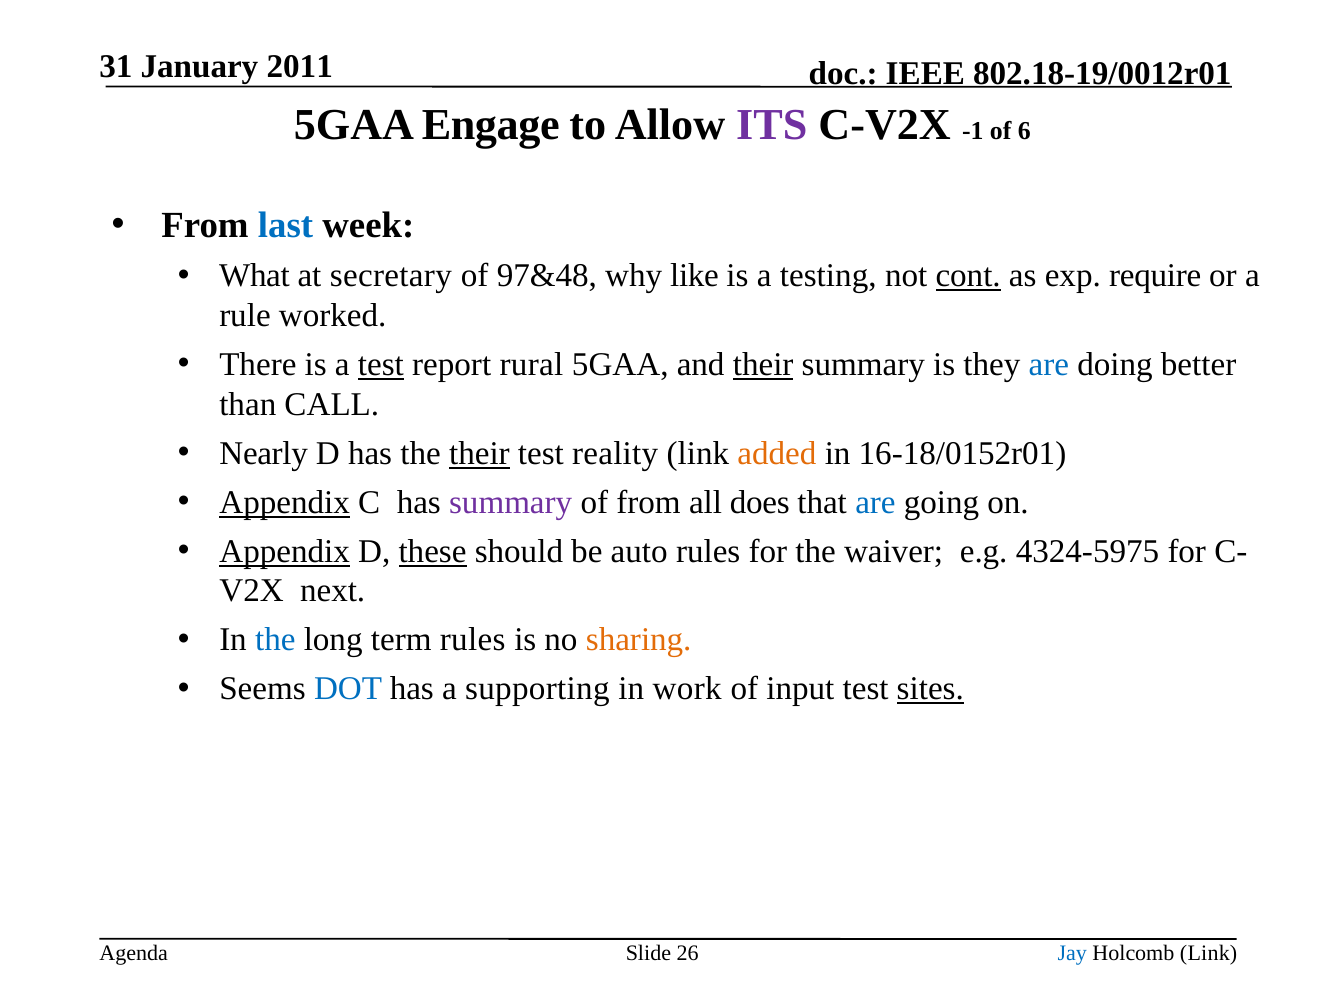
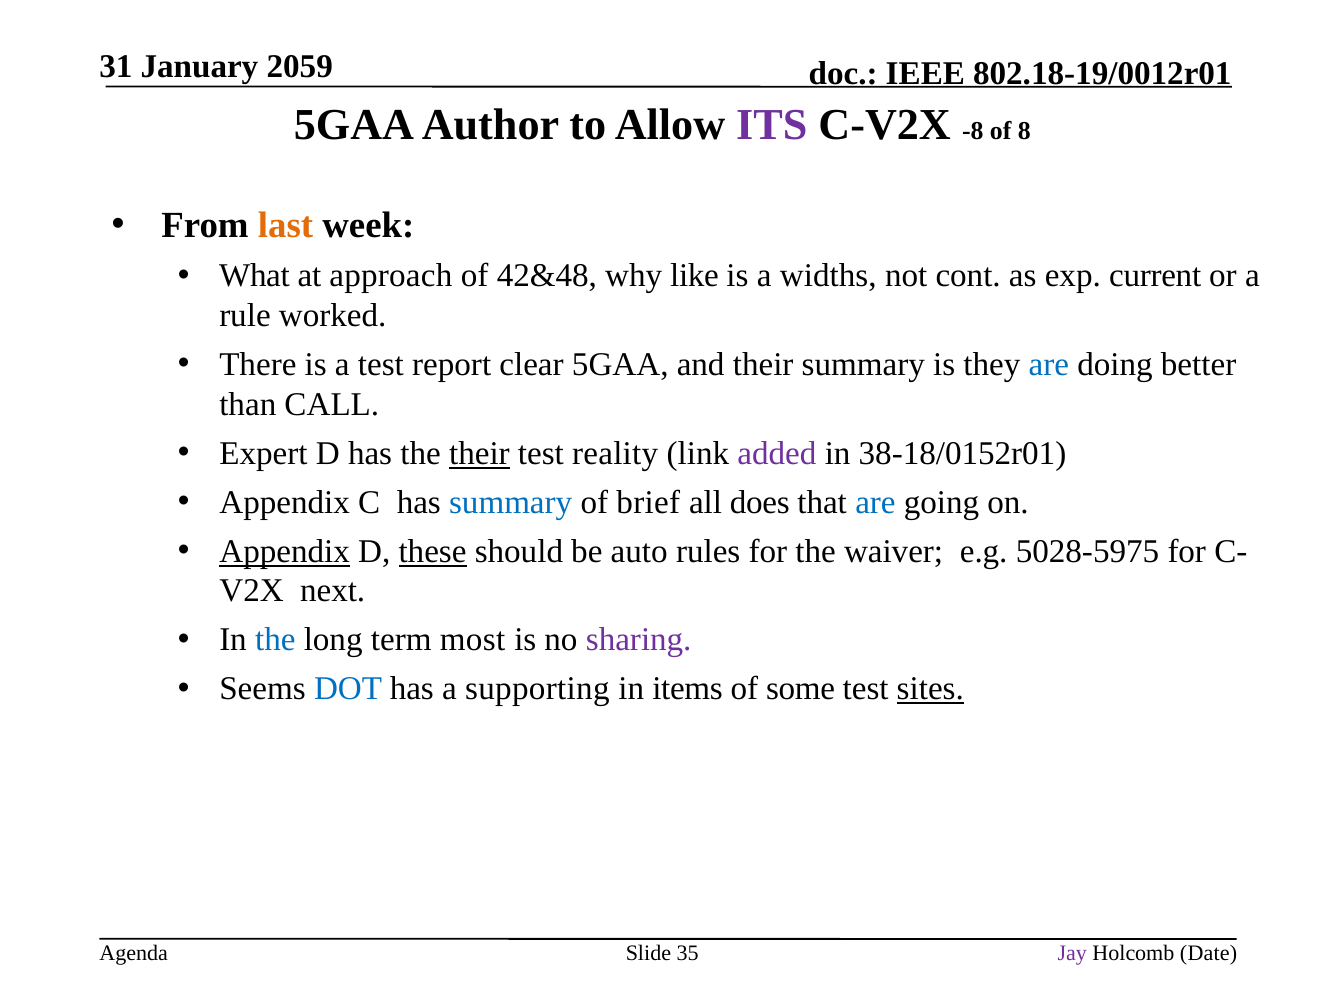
2011: 2011 -> 2059 (300, 66)
Engage: Engage -> Author (490, 125)
-1: -1 -> -8 (973, 131)
6: 6 -> 8 (1024, 131)
last colour: blue -> orange (286, 225)
secretary: secretary -> approach (391, 276)
97&48: 97&48 -> 42&48 (547, 276)
testing: testing -> widths (828, 276)
cont underline: present -> none (968, 276)
require: require -> current (1155, 276)
test underline: present -> none (381, 365)
rural: rural -> clear (532, 365)
their underline: present -> none (763, 365)
Nearly: Nearly -> Expert (263, 453)
added colour: orange -> purple (777, 453)
16-18/0152r01: 16-18/0152r01 -> 38-18/0152r01 (962, 453)
Appendix underline: present -> none (285, 502)
summary colour: purple -> blue (511, 502)
of from: from -> brief (648, 502)
4324-5975: 4324-5975 -> 5028-5975 (1088, 551)
term rules: rules -> most (473, 640)
sharing colour: orange -> purple (639, 640)
work: work -> items (687, 689)
input: input -> some (801, 689)
26: 26 -> 35 (688, 953)
Jay colour: blue -> purple (1072, 953)
Holcomb Link: Link -> Date (1209, 953)
